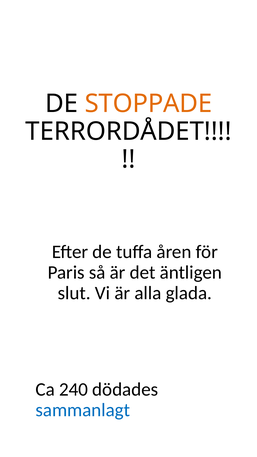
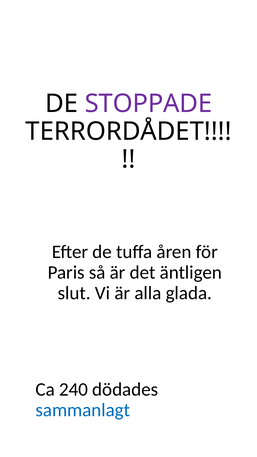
STOPPADE colour: orange -> purple (148, 104)
